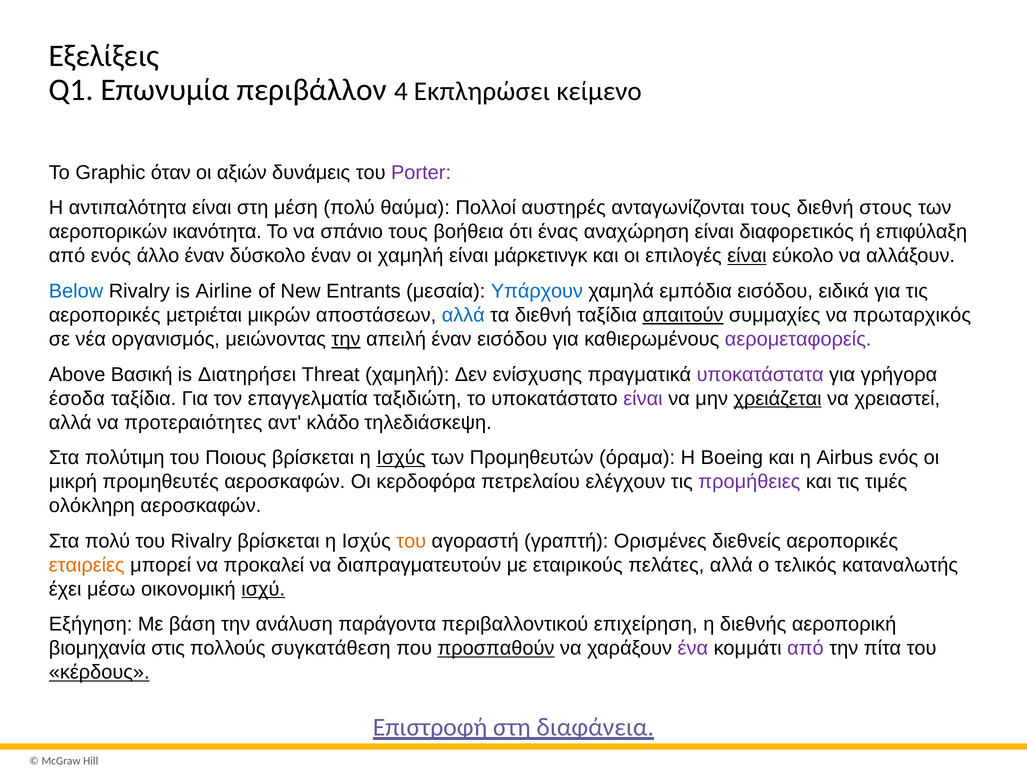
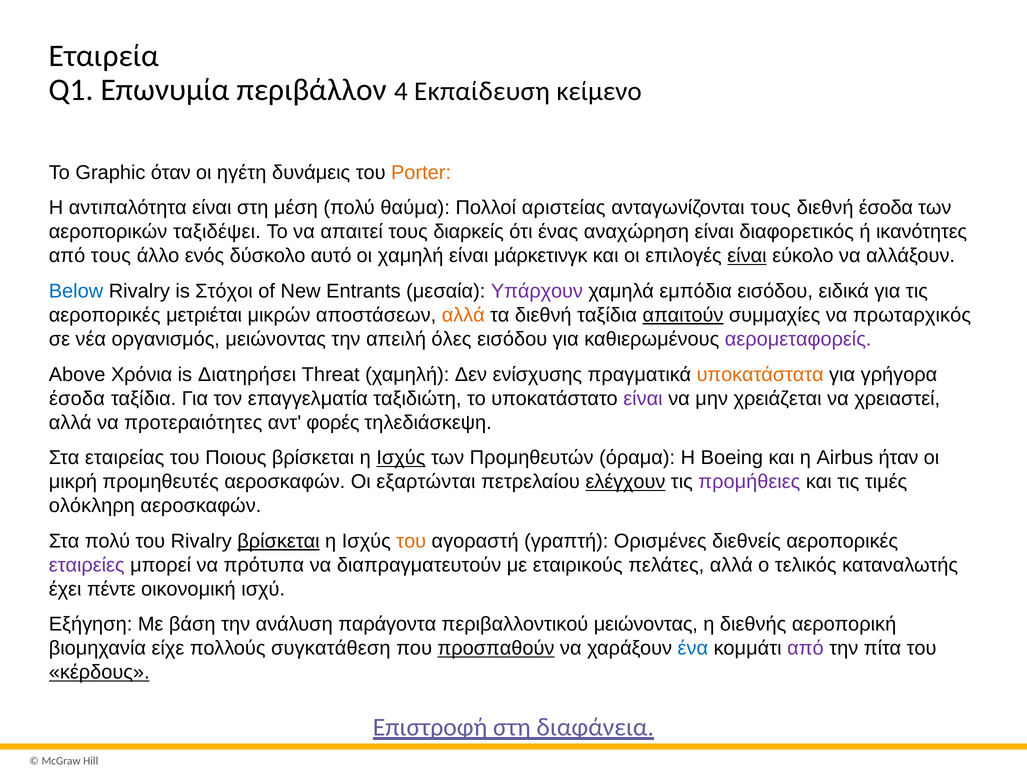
Εξελίξεις: Εξελίξεις -> Εταιρεία (104, 56)
Εκπληρώσει: Εκπληρώσει -> Εκπαίδευση (482, 91)
αξιών: αξιών -> ηγέτη (242, 173)
Porter colour: purple -> orange (421, 173)
αυστηρές: αυστηρές -> αριστείας (564, 208)
διεθνή στους: στους -> έσοδα (886, 208)
ικανότητα: ικανότητα -> ταξιδέψει (217, 232)
σπάνιο: σπάνιο -> απαιτεί (352, 232)
βοήθεια: βοήθεια -> διαρκείς (469, 232)
επιφύλαξη: επιφύλαξη -> ικανότητες (922, 232)
από ενός: ενός -> τους (111, 256)
άλλο έναν: έναν -> ενός (204, 256)
δύσκολο έναν: έναν -> αυτό (331, 256)
Airline: Airline -> Στόχοι (224, 291)
Υπάρχουν colour: blue -> purple (537, 291)
αλλά colour: blue -> orange (463, 315)
την underline: present -> none (346, 339)
απειλή έναν: έναν -> όλες (451, 339)
Βασική: Βασική -> Χρόνια (142, 375)
υποκατάστατα colour: purple -> orange (760, 375)
χρειάζεται underline: present -> none (778, 399)
κλάδο: κλάδο -> φορές (333, 423)
πολύτιμη: πολύτιμη -> εταιρείας (125, 458)
Airbus ενός: ενός -> ήταν (898, 458)
κερδοφόρα: κερδοφόρα -> εξαρτώνται (426, 482)
ελέγχουν underline: none -> present (625, 482)
βρίσκεται underline: none -> present (278, 541)
εταιρείες colour: orange -> purple (87, 565)
προκαλεί: προκαλεί -> πρότυπα (264, 565)
μέσω: μέσω -> πέντε (111, 589)
ισχύ underline: present -> none (263, 589)
περιβαλλοντικού επιχείρηση: επιχείρηση -> μειώνοντας (646, 625)
στις: στις -> είχε (168, 649)
ένα colour: purple -> blue (693, 649)
